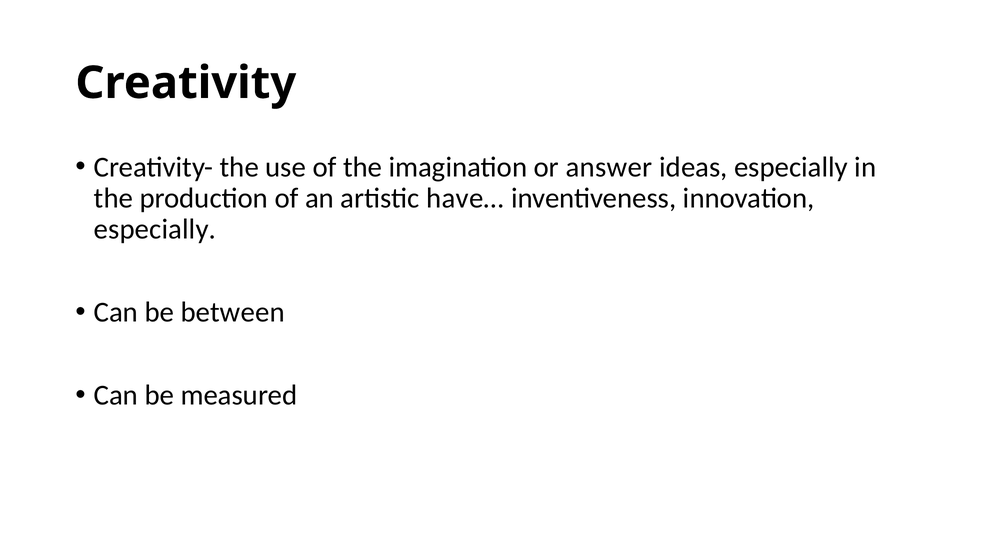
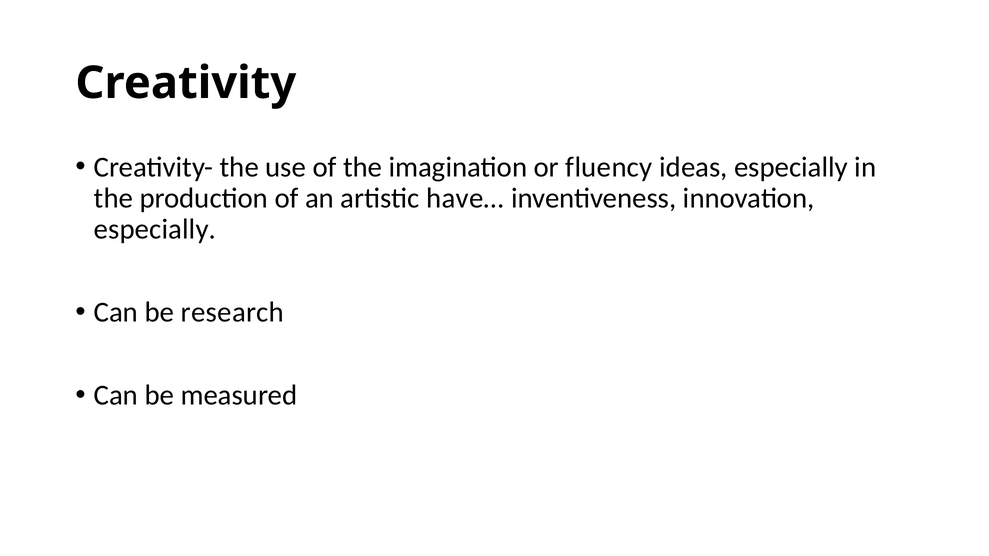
answer: answer -> fluency (609, 167)
between: between -> research (233, 312)
